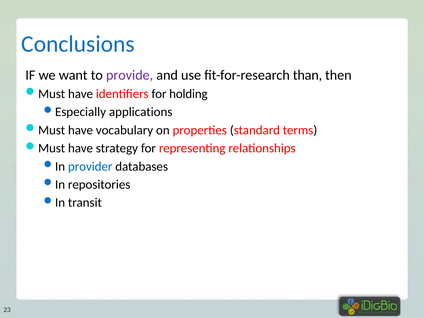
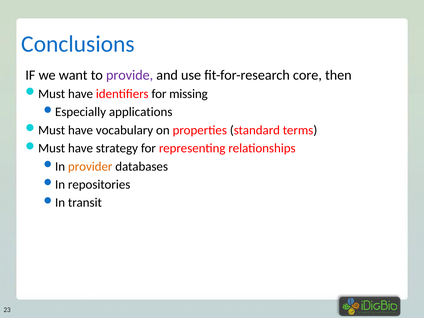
than: than -> core (307, 75)
holding: holding -> missing (188, 94)
provider colour: blue -> orange (90, 166)
